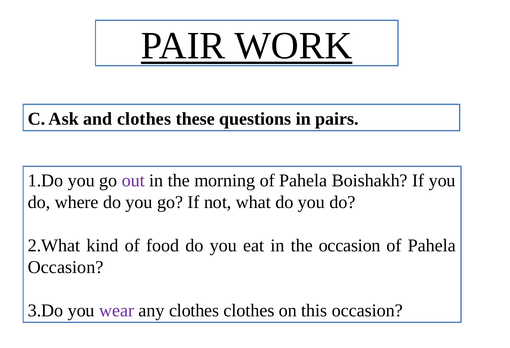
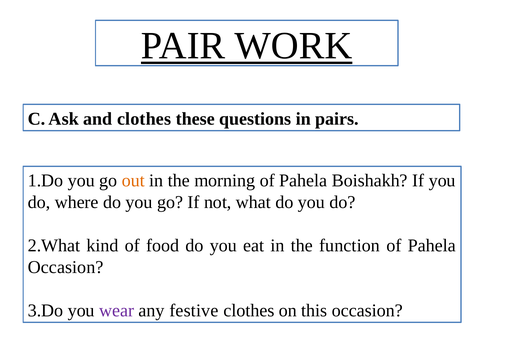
out colour: purple -> orange (133, 180)
the occasion: occasion -> function (350, 245)
any clothes: clothes -> festive (194, 310)
